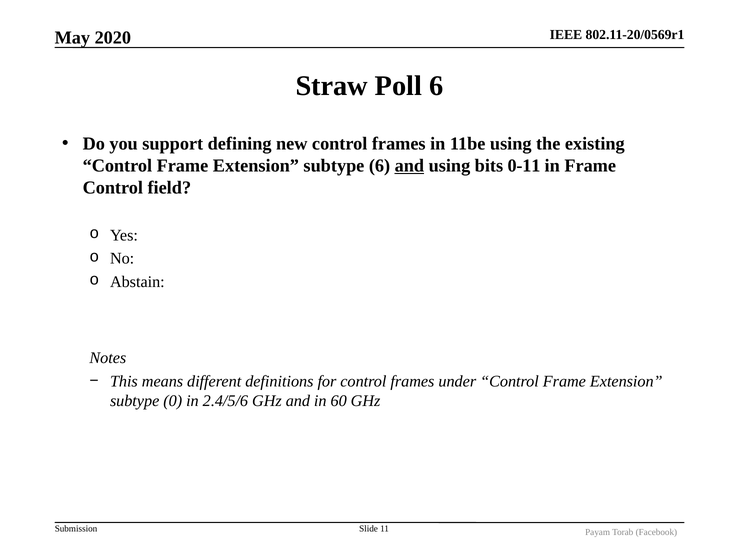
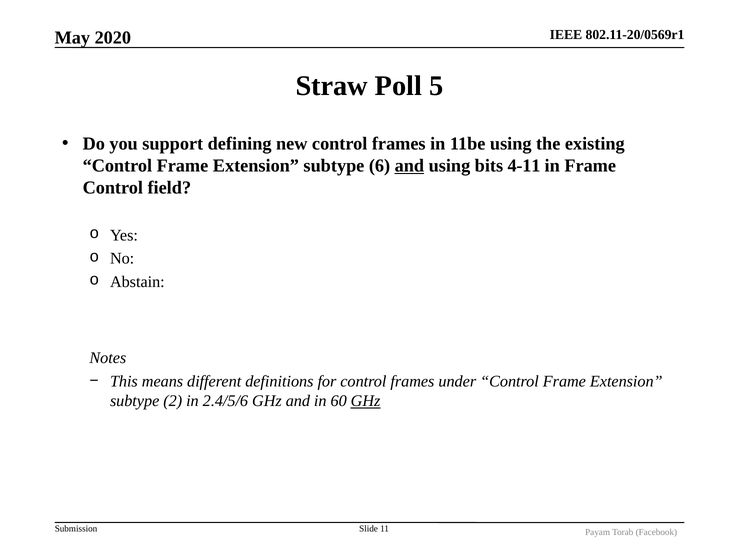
Poll 6: 6 -> 5 (436, 86)
0-11: 0-11 -> 4-11 (524, 166)
0: 0 -> 2 (173, 400)
GHz underline: none -> present (366, 400)
